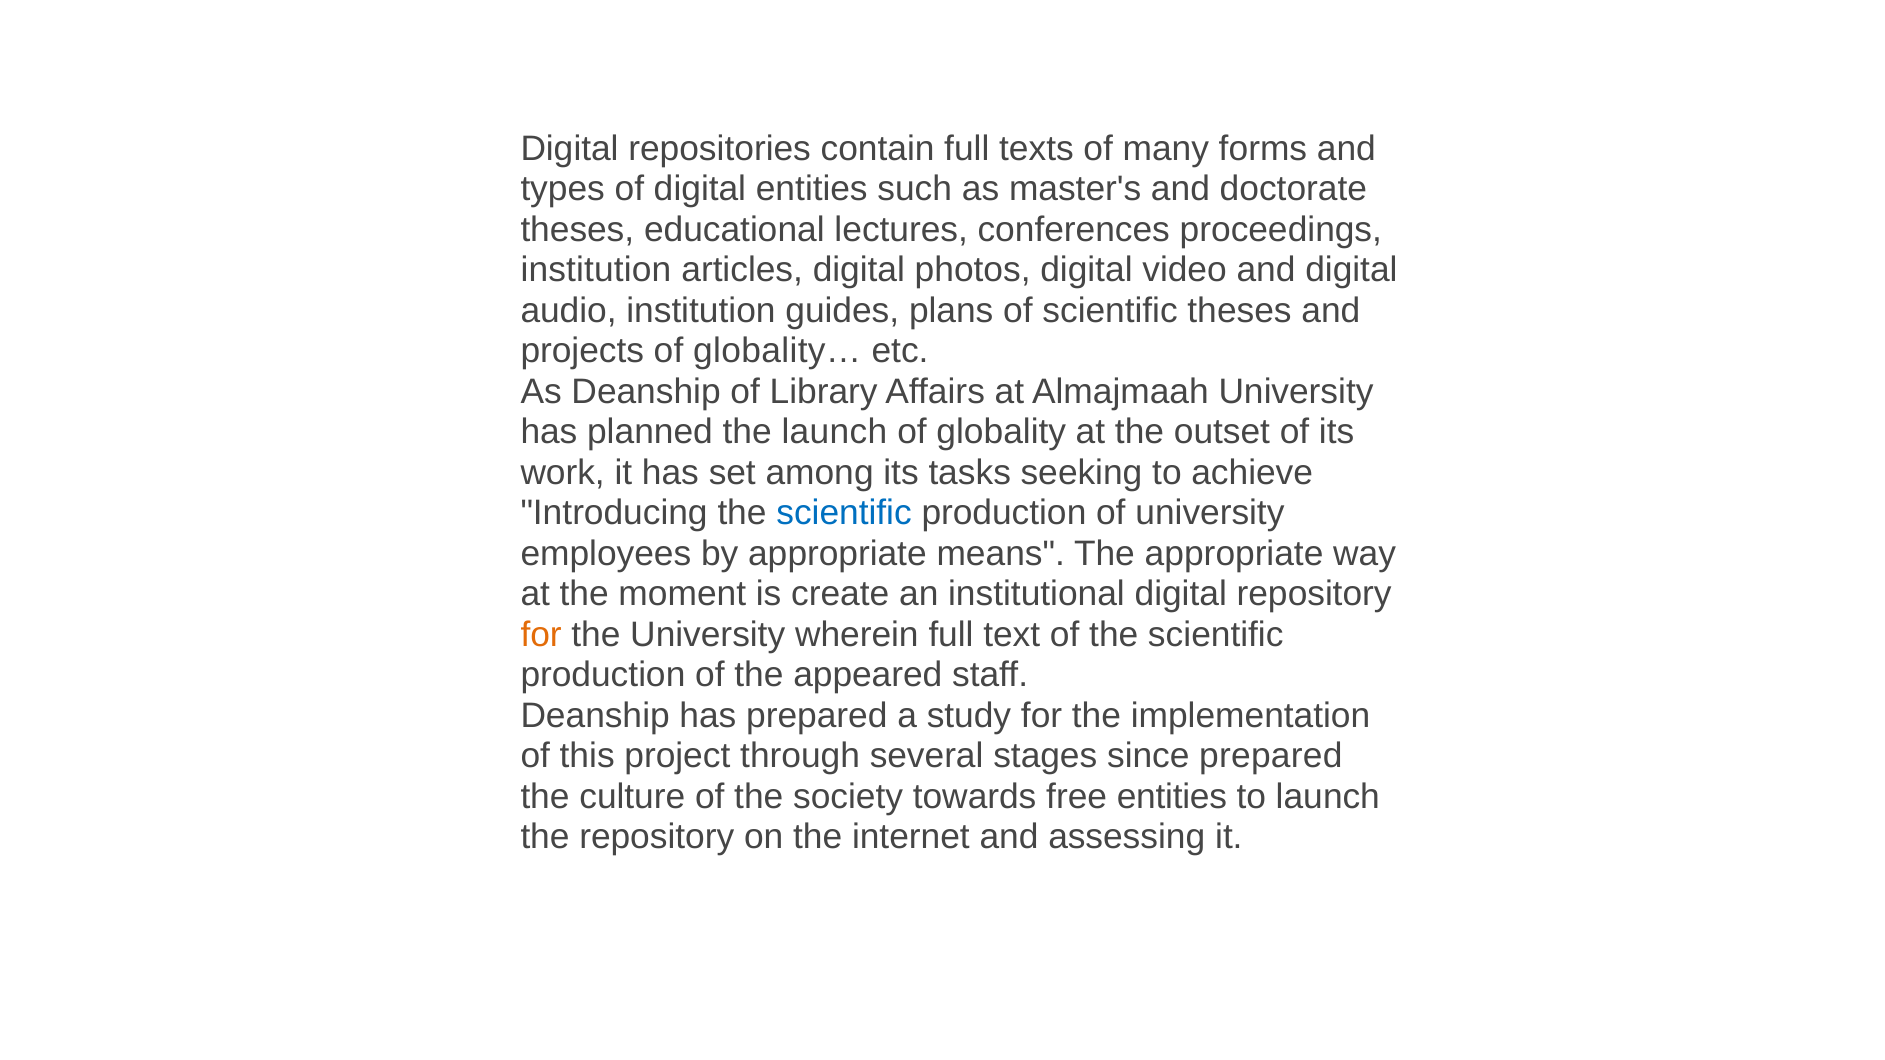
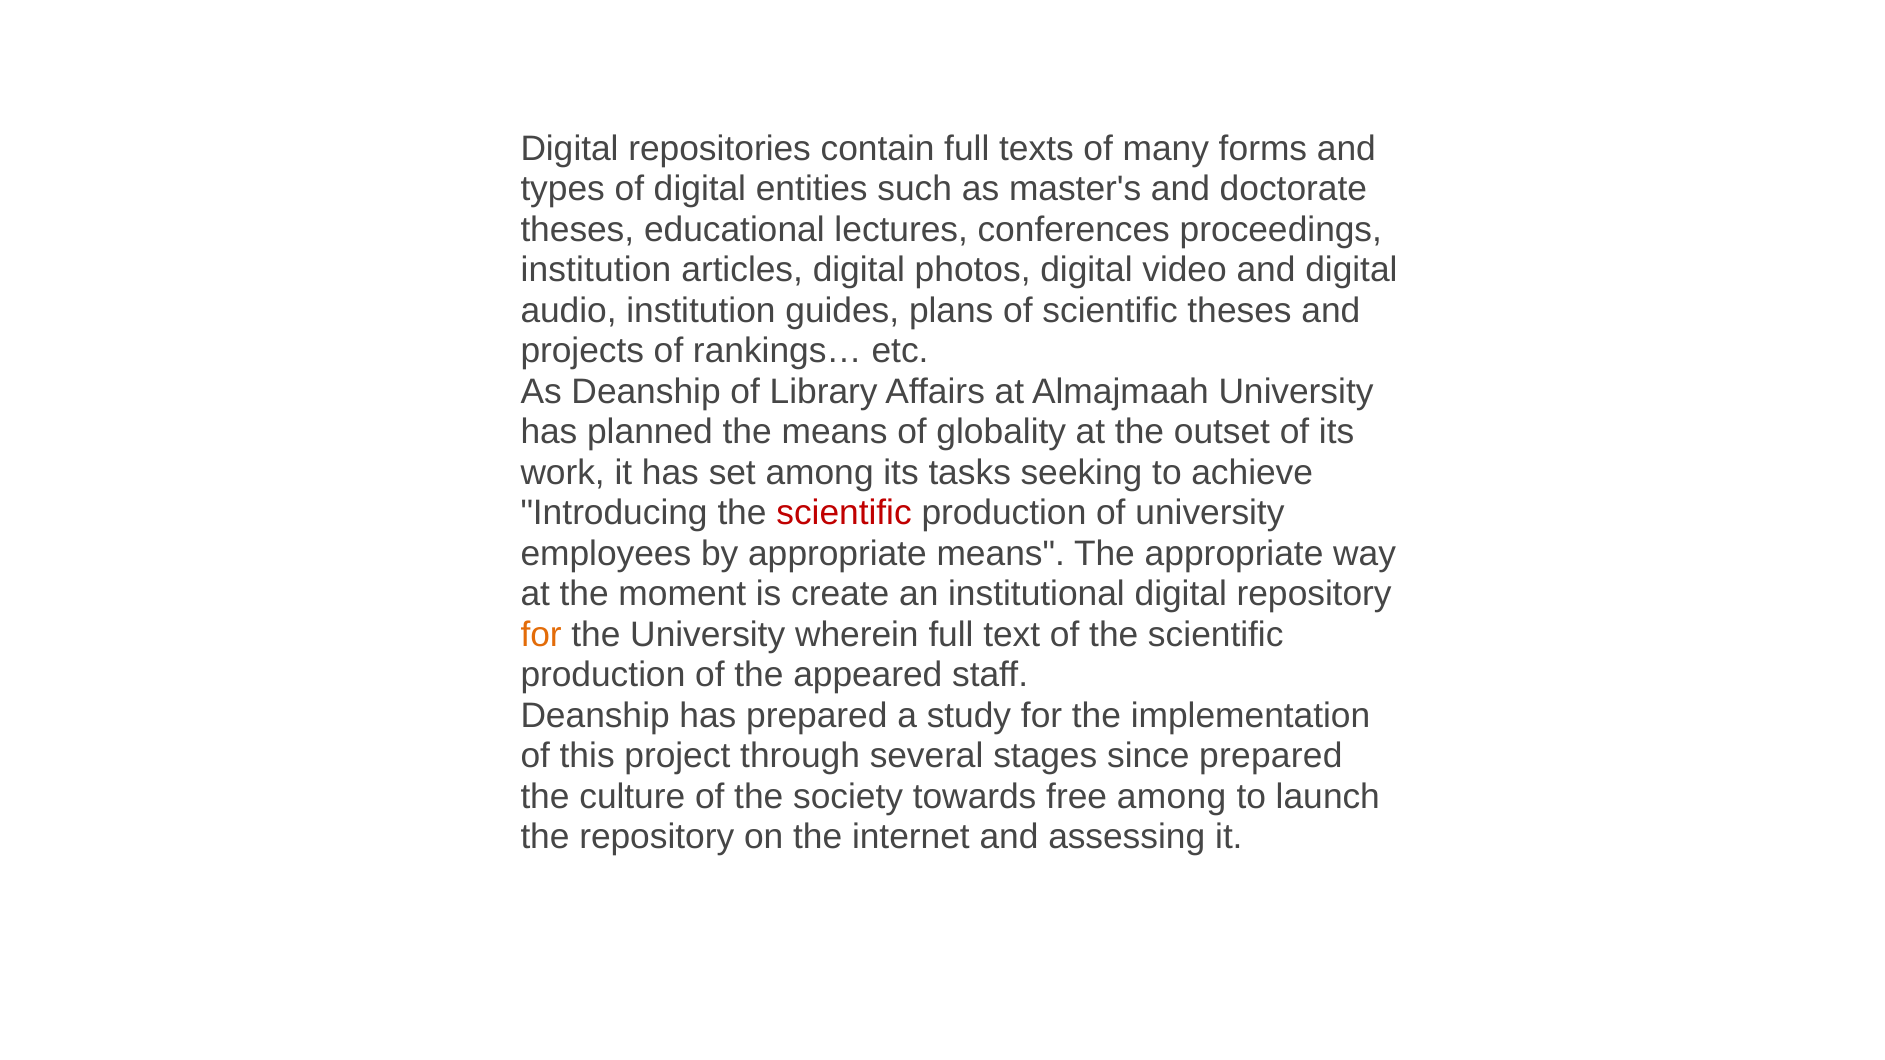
globality…: globality… -> rankings… (777, 351)
the launch: launch -> means (835, 432)
scientific colour: blue -> red (844, 513)
free entities: entities -> among (1172, 797)
